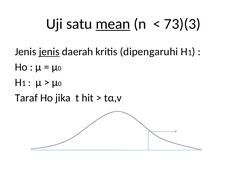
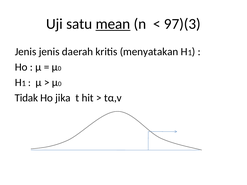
73)(3: 73)(3 -> 97)(3 (182, 24)
jenis underline: present -> none (49, 52)
dipengaruhi: dipengaruhi -> menyatakan (149, 52)
Taraf: Taraf -> Tidak (26, 98)
